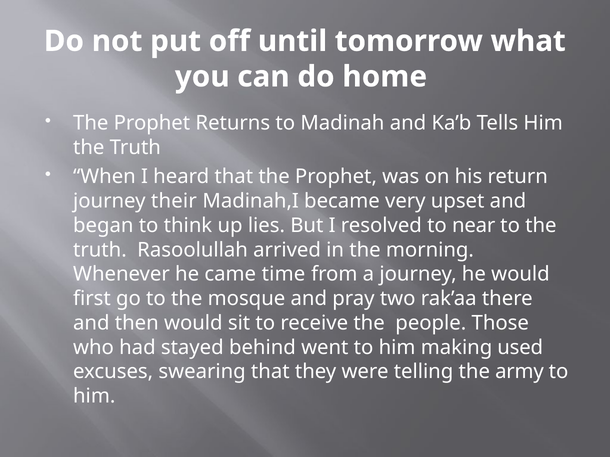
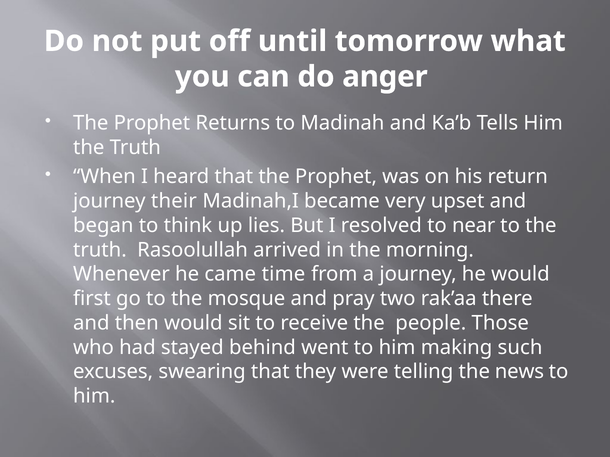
home: home -> anger (385, 77)
used: used -> such (520, 348)
army: army -> news (519, 372)
